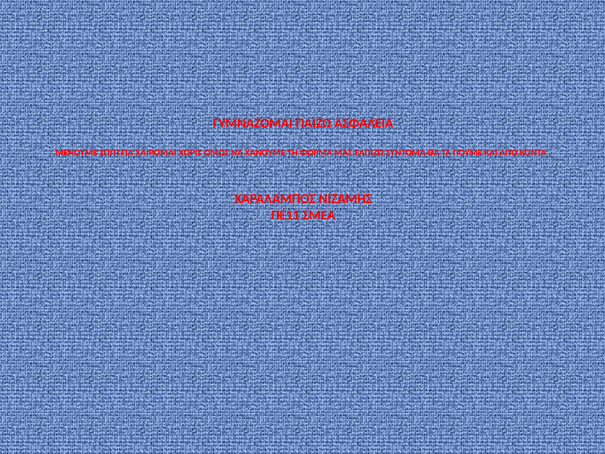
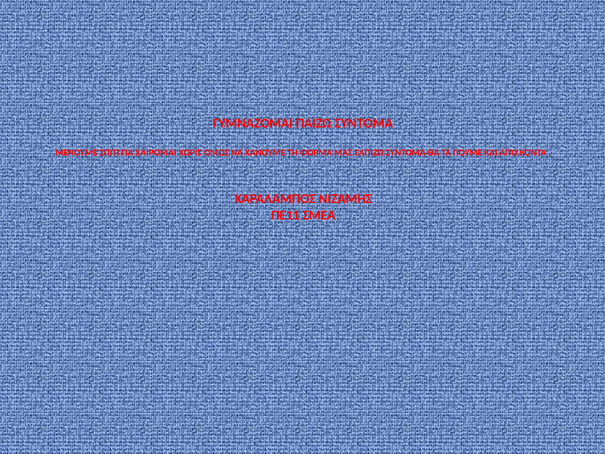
ΠΑΙΖΩ ΑΣΦΑΛΕΙΑ: ΑΣΦΑΛΕΙΑ -> ΣΥΝΤΟΜΑ (364, 123)
